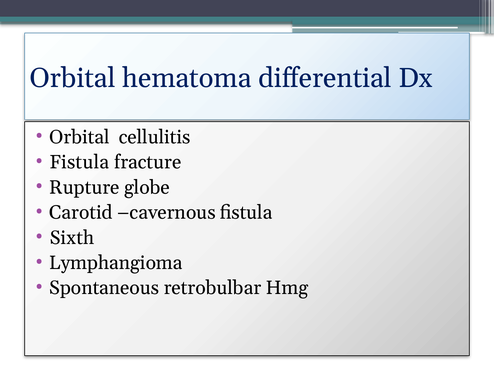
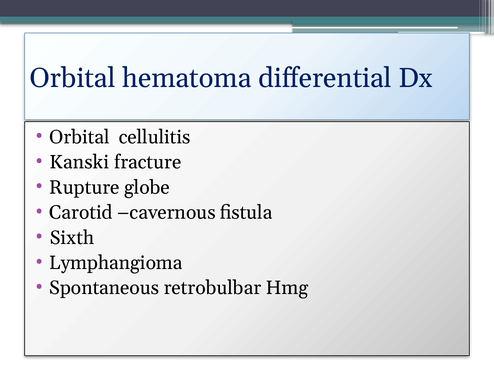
Fistula: Fistula -> Kanski (79, 162)
